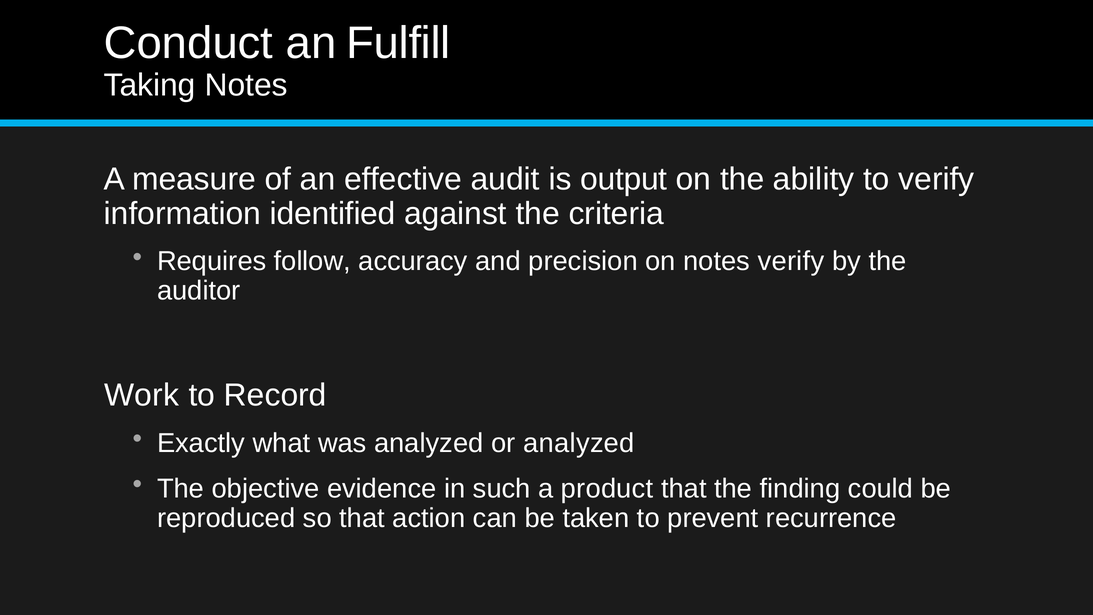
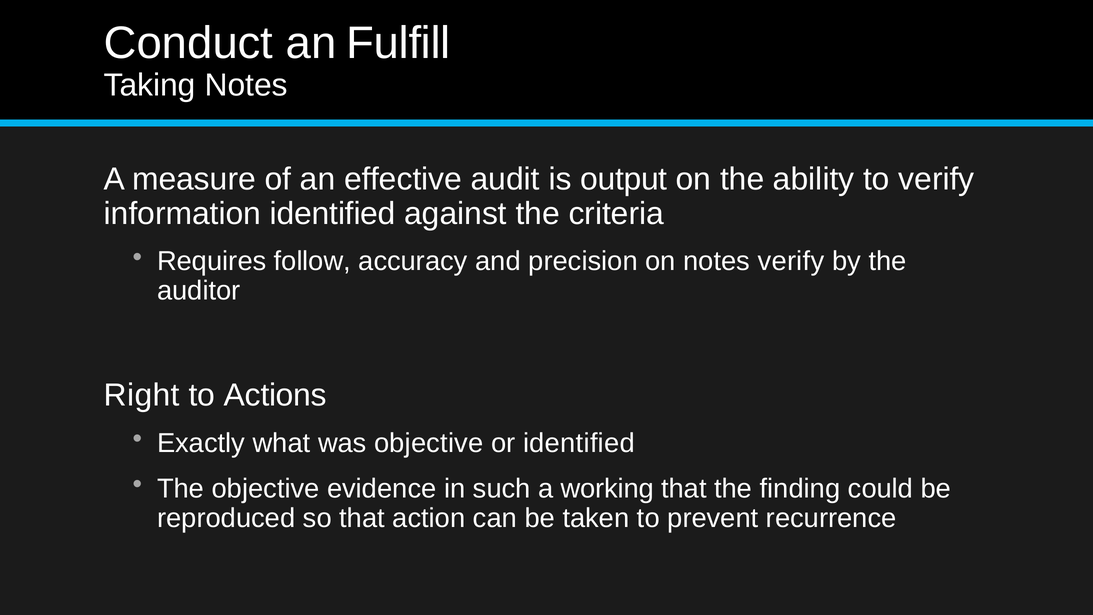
Work: Work -> Right (142, 395)
Record: Record -> Actions (275, 395)
was analyzed: analyzed -> objective (429, 443)
or analyzed: analyzed -> identified (579, 443)
product: product -> working (607, 489)
